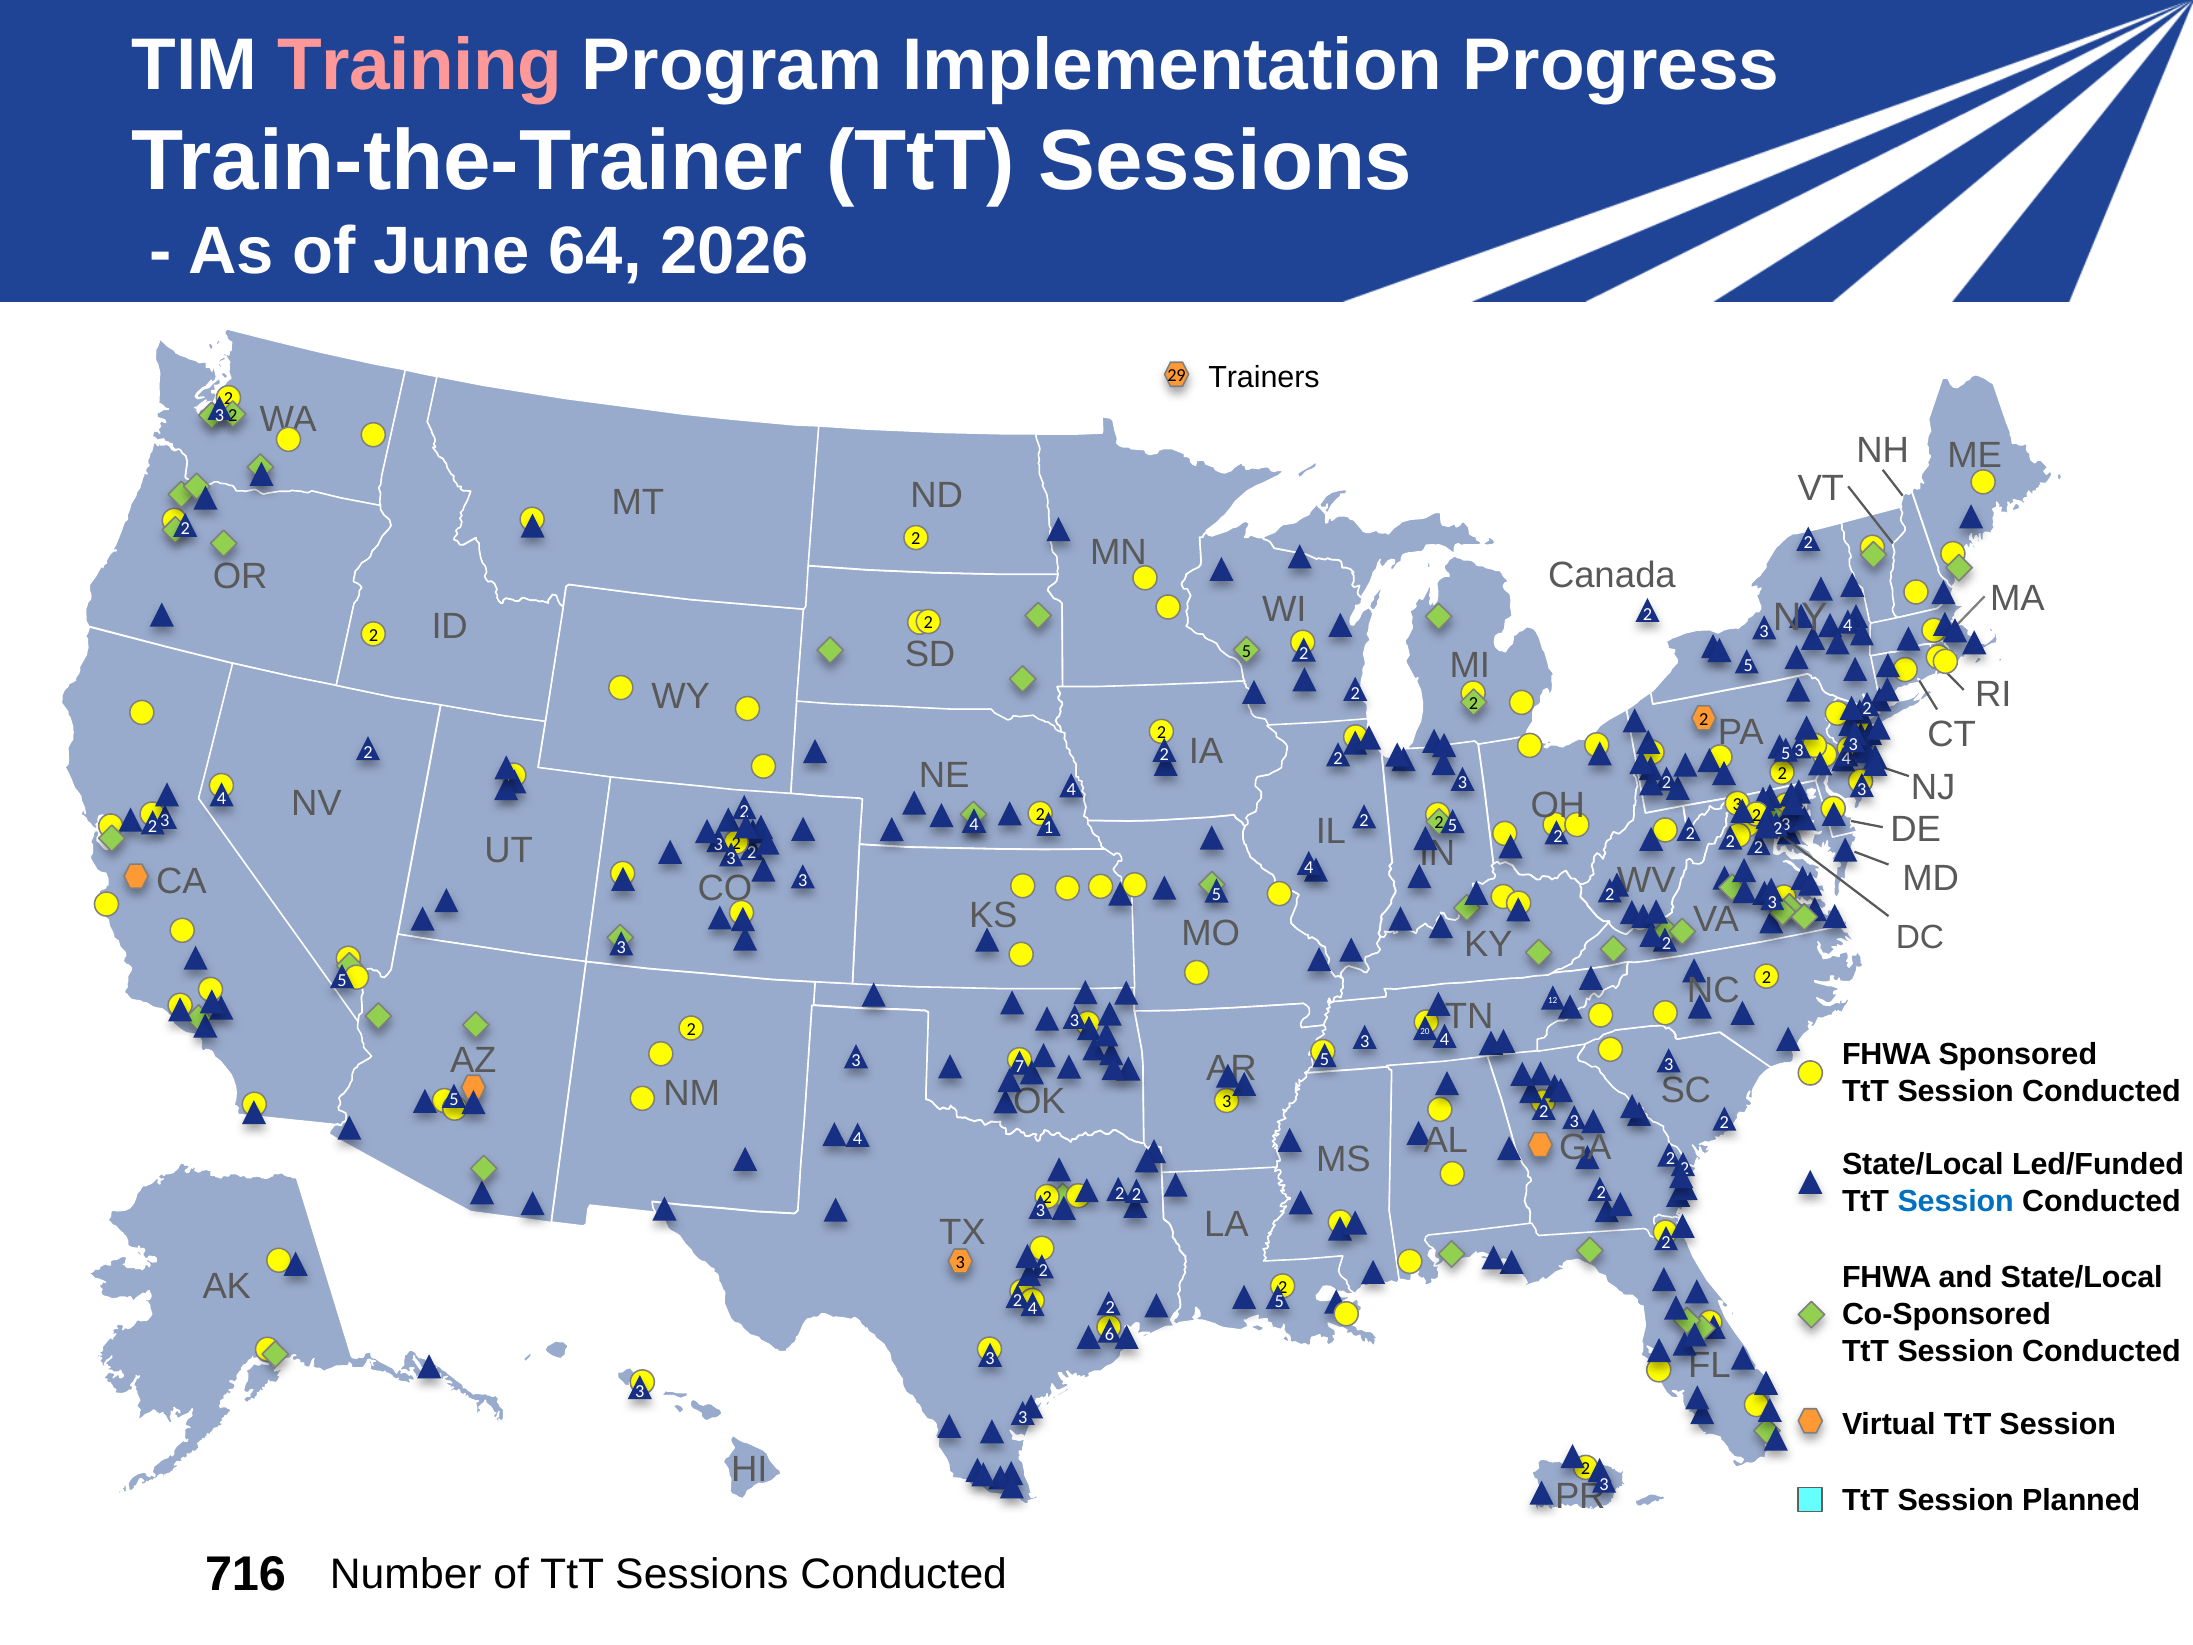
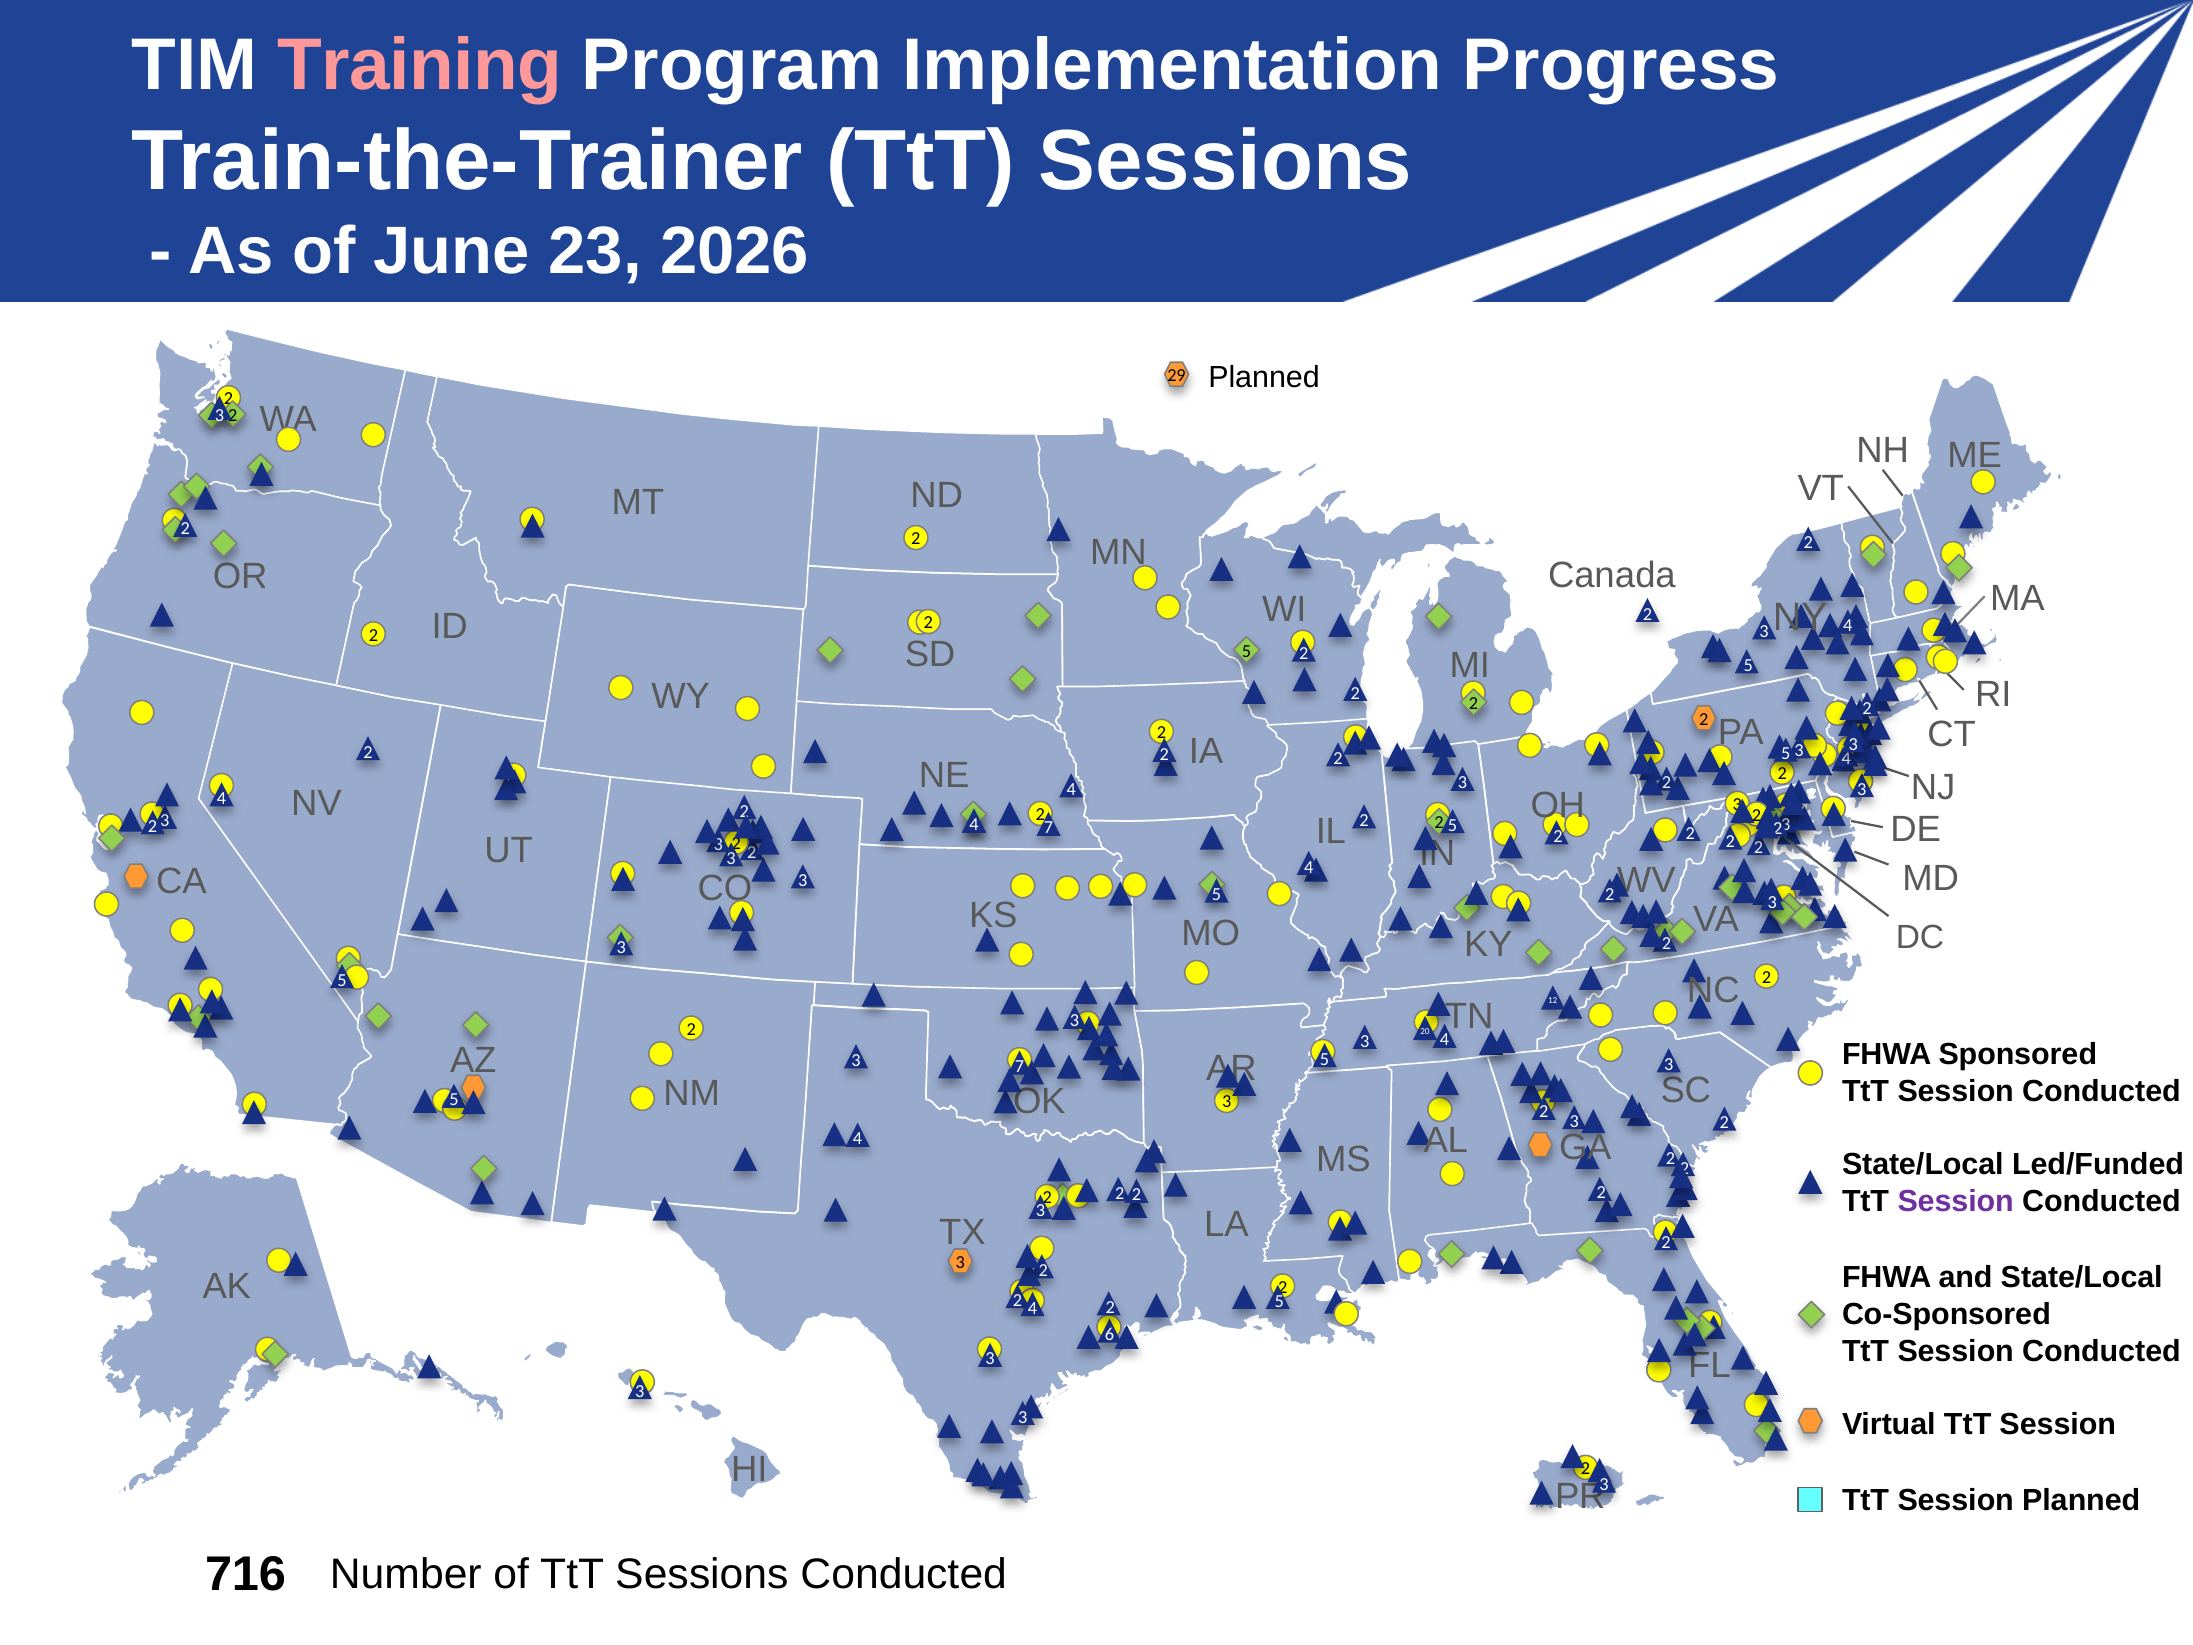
64: 64 -> 23 (595, 251)
Trainers: Trainers -> Planned (1264, 378)
1: 1 -> 7 (1048, 828)
Session colour: blue -> purple (1956, 1201)
